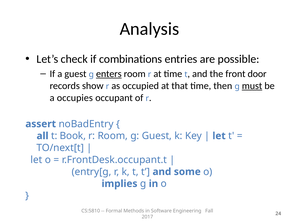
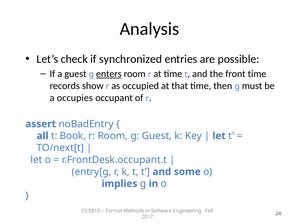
combinations: combinations -> synchronized (131, 59)
front door: door -> time (257, 74)
must underline: present -> none (252, 86)
